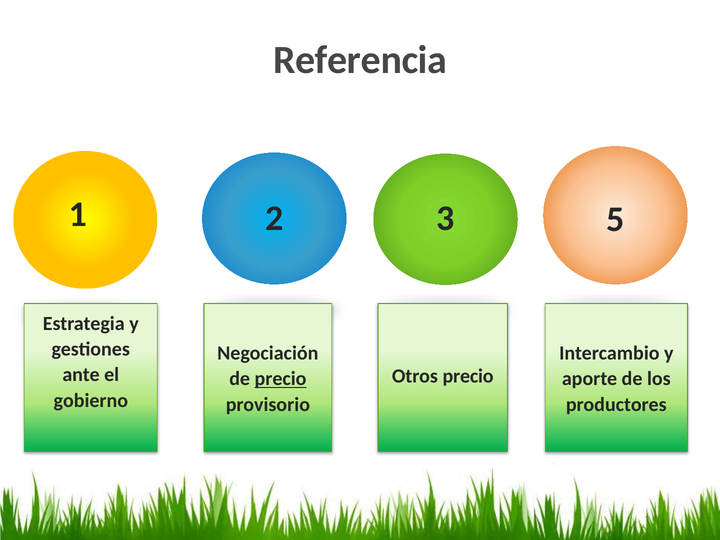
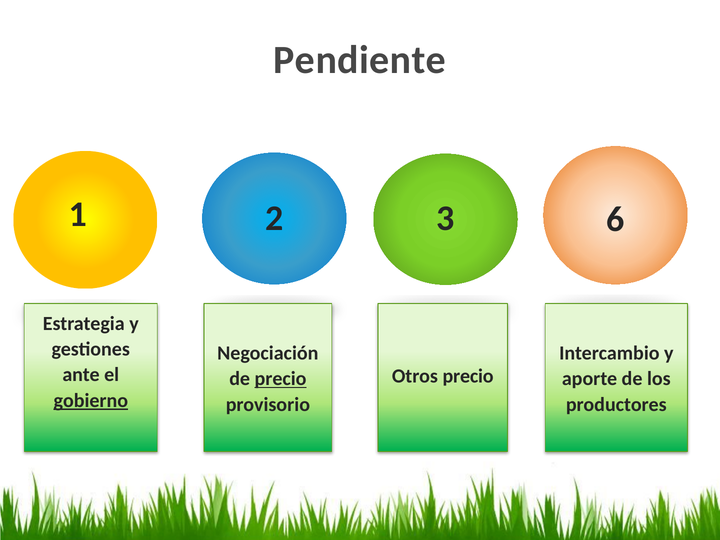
Referencia: Referencia -> Pendiente (360, 60)
5: 5 -> 6 (615, 220)
gobierno underline: none -> present (91, 401)
